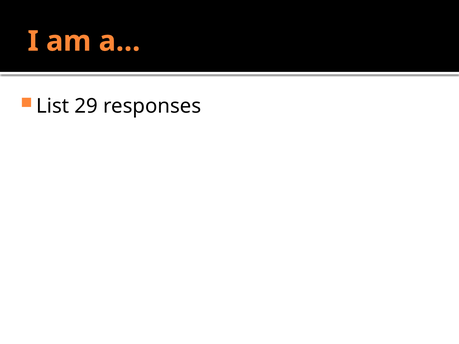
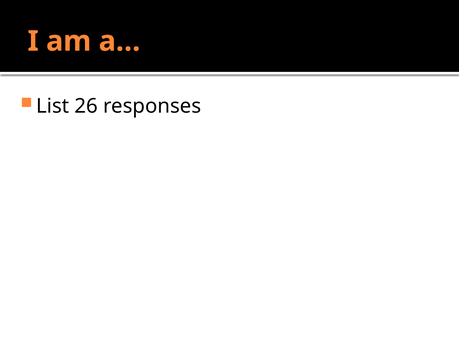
29: 29 -> 26 (86, 106)
